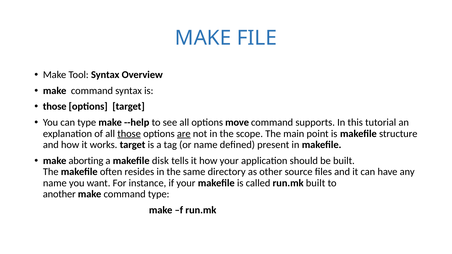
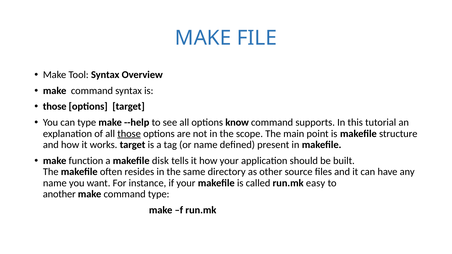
move: move -> know (237, 123)
are underline: present -> none (184, 134)
aborting: aborting -> function (86, 161)
run.mk built: built -> easy (316, 183)
